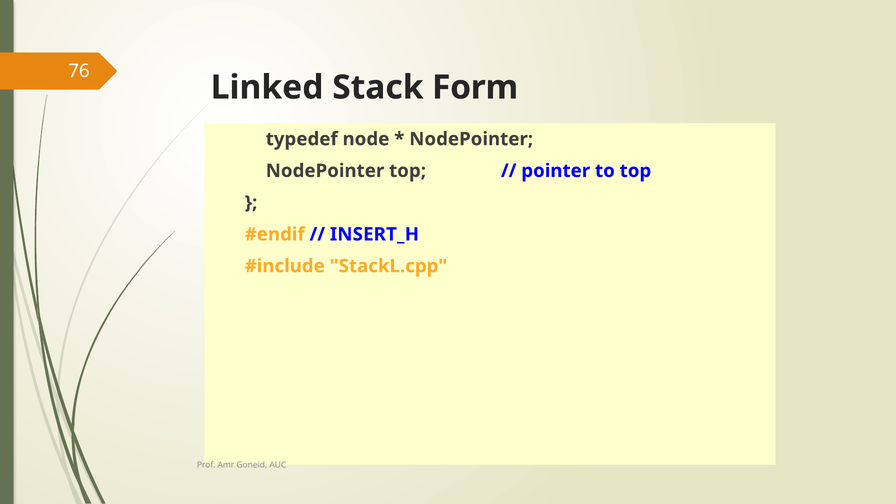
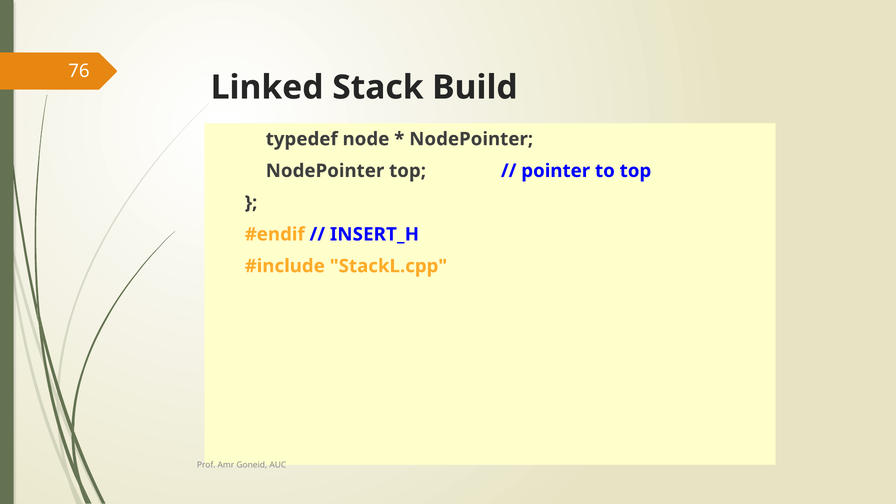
Form: Form -> Build (475, 87)
